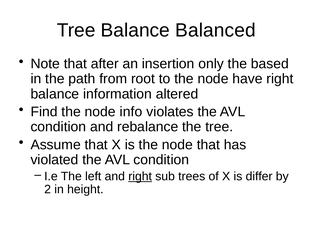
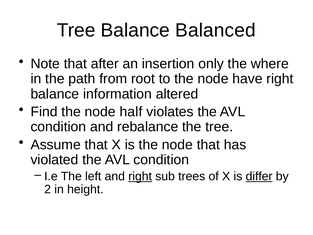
based: based -> where (270, 64)
info: info -> half (131, 112)
differ underline: none -> present (259, 176)
